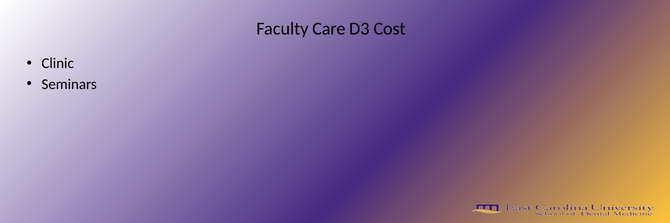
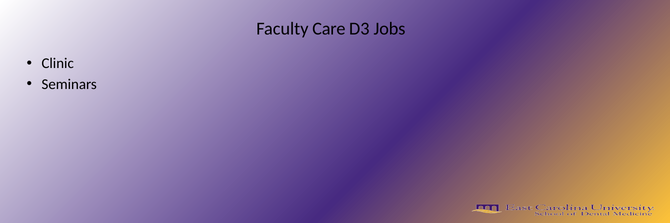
Cost: Cost -> Jobs (390, 29)
